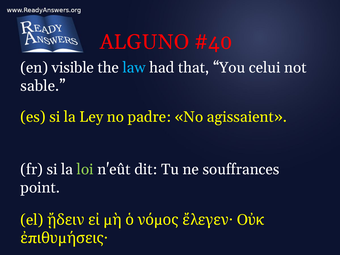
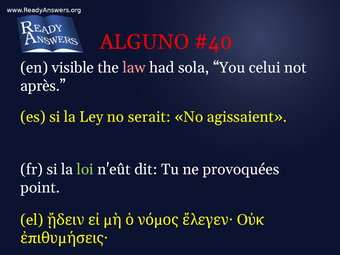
law colour: light blue -> pink (134, 68)
that: that -> sola (194, 68)
sable: sable -> après (43, 86)
padre: padre -> serait (149, 117)
souffrances: souffrances -> provoquées (241, 169)
